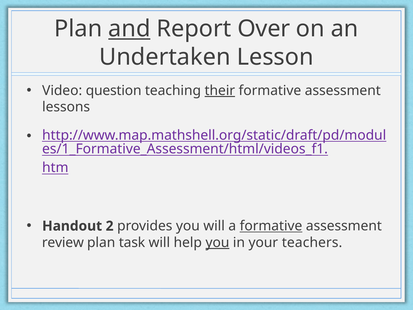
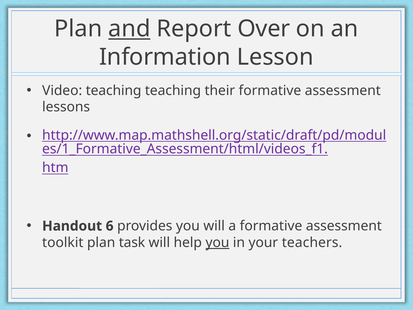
Undertaken: Undertaken -> Information (165, 57)
Video question: question -> teaching (114, 90)
their underline: present -> none (220, 90)
2: 2 -> 6 (110, 226)
formative underline: present -> none (271, 226)
review: review -> toolkit (63, 242)
